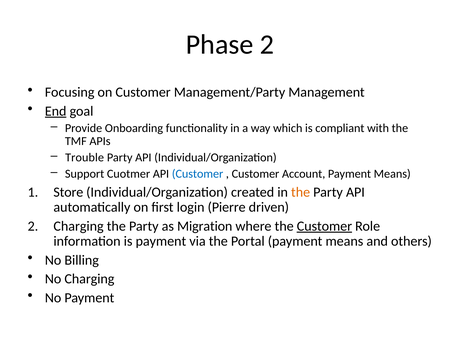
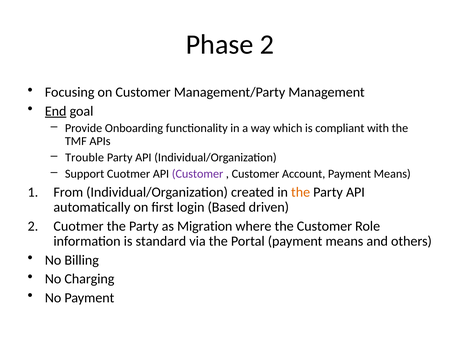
Customer colour: blue -> purple (198, 174)
Store: Store -> From (68, 192)
Pierre: Pierre -> Based (227, 207)
2 Charging: Charging -> Cuotmer (79, 226)
Customer underline: present -> none (324, 226)
is payment: payment -> standard (161, 241)
